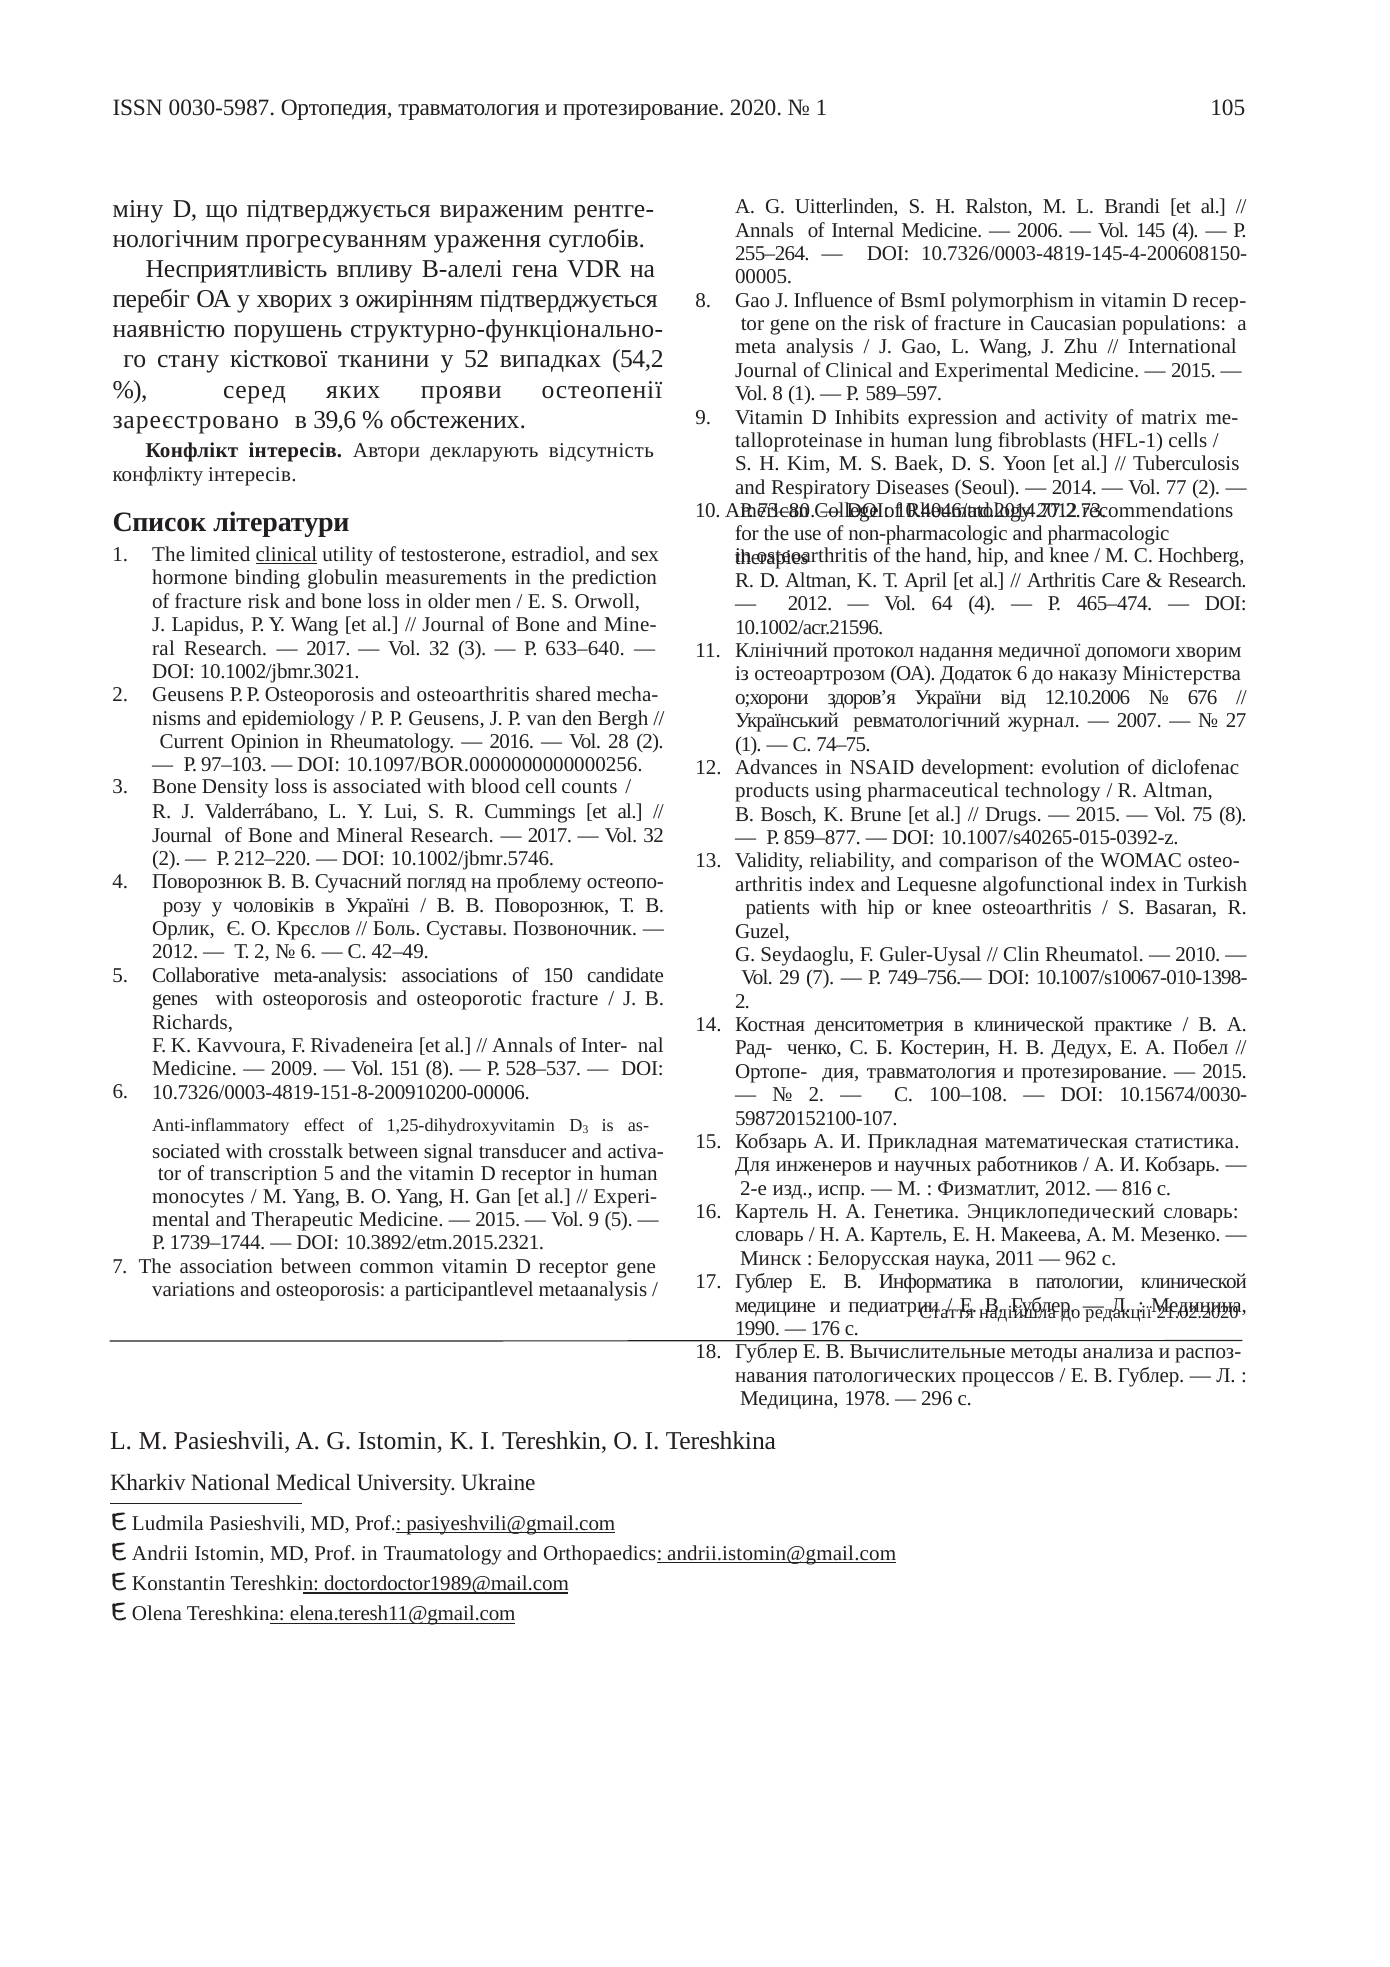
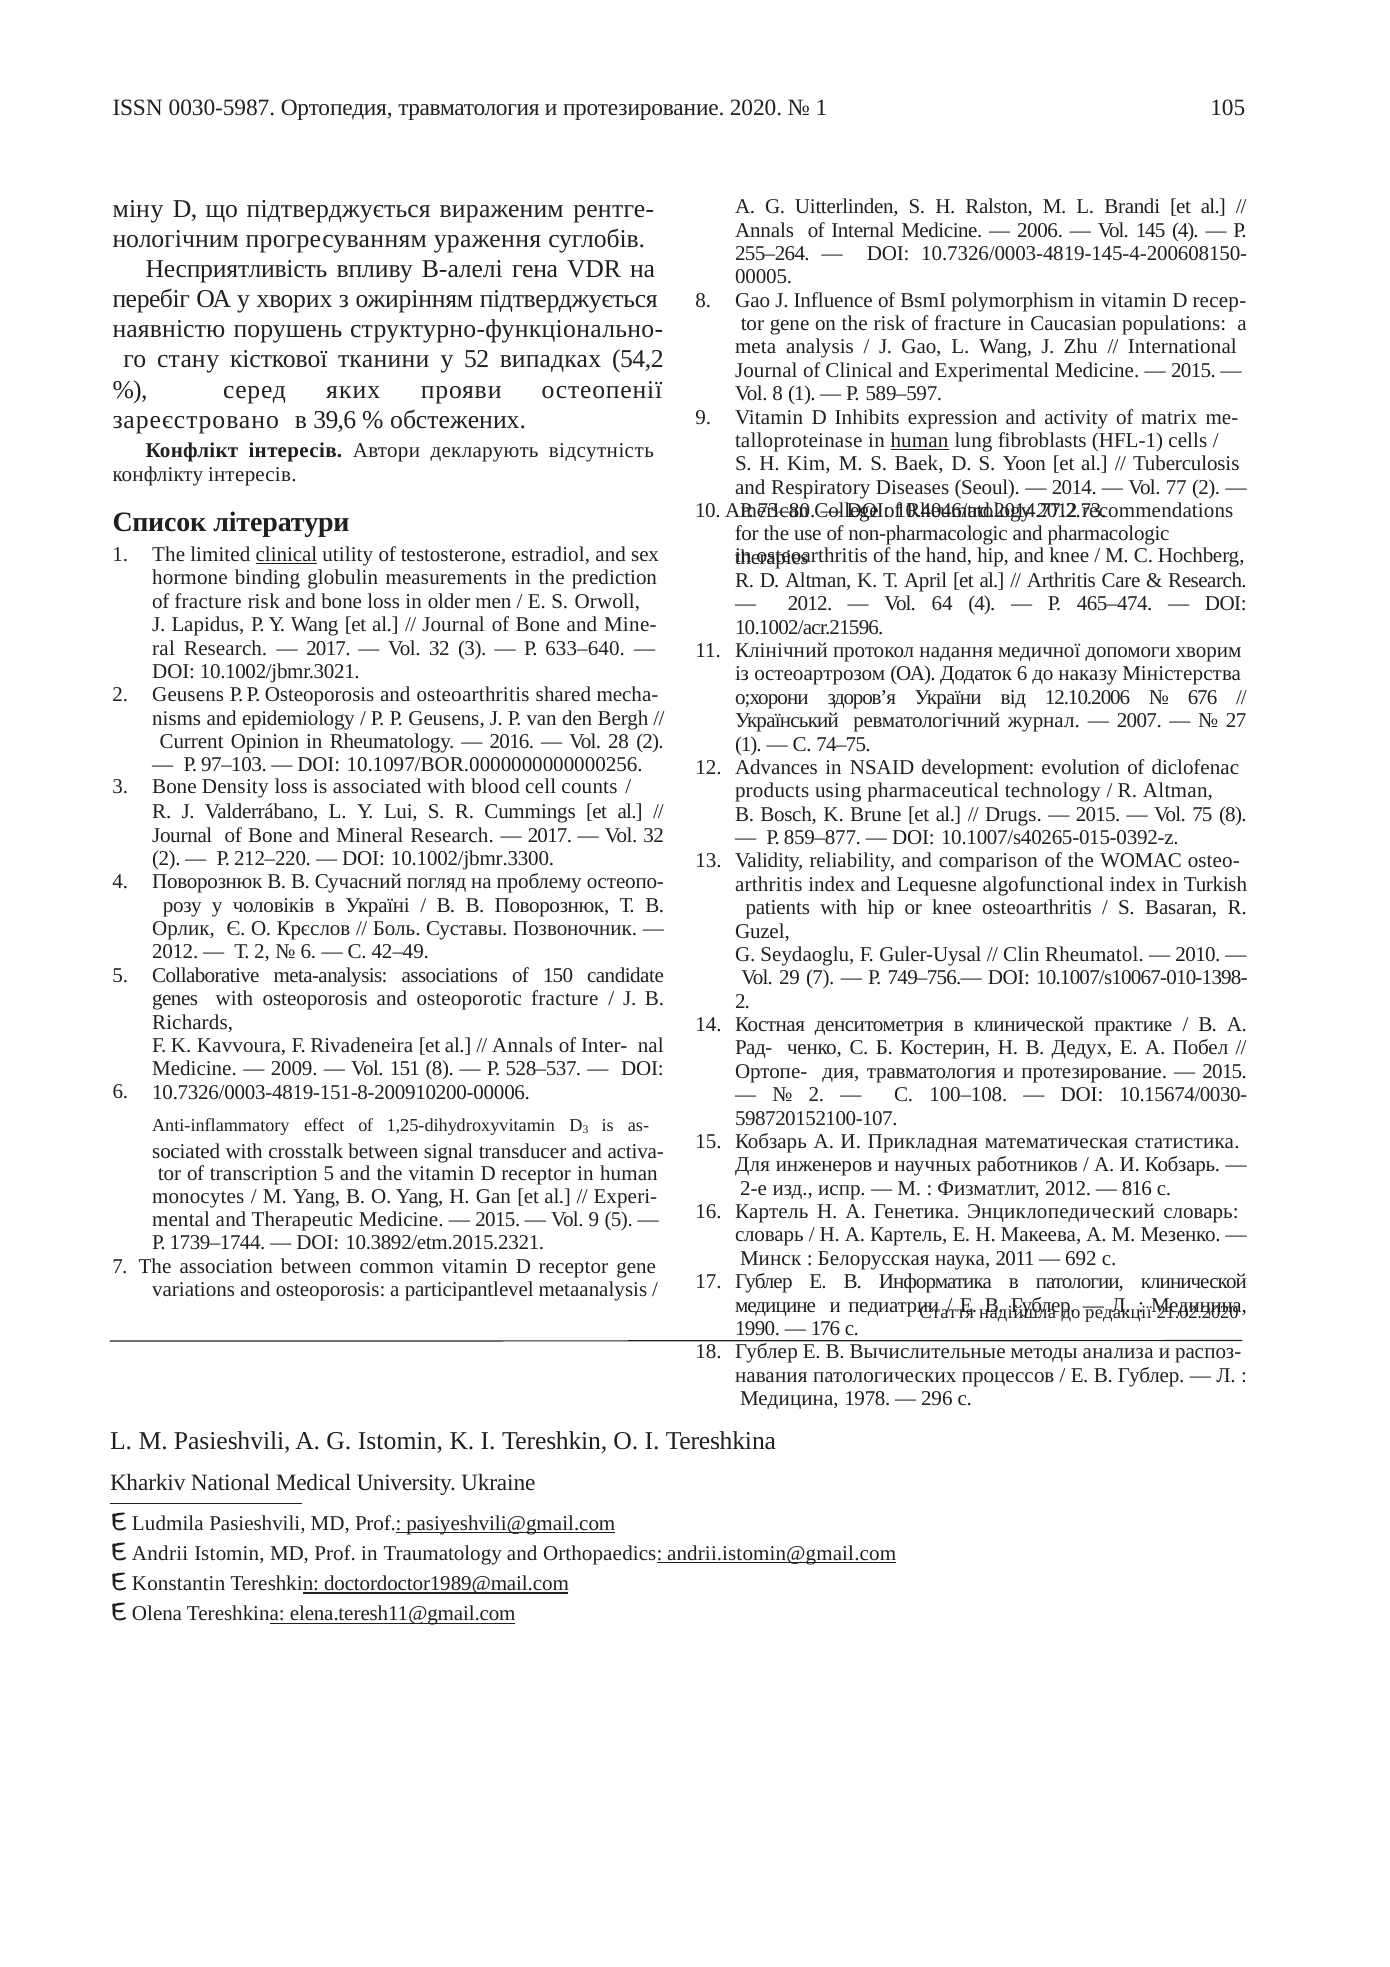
human underline: none -> present (920, 441)
10.1002/jbmr.5746: 10.1002/jbmr.5746 -> 10.1002/jbmr.3300 (473, 859)
962: 962 -> 692 (1081, 1258)
